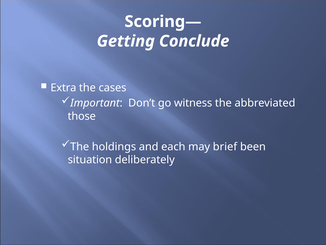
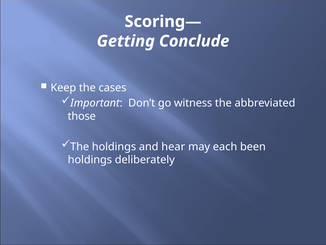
Extra: Extra -> Keep (63, 88)
each: each -> hear (173, 146)
brief: brief -> each (225, 146)
situation: situation -> holdings (90, 159)
